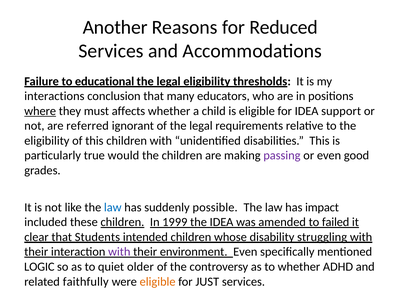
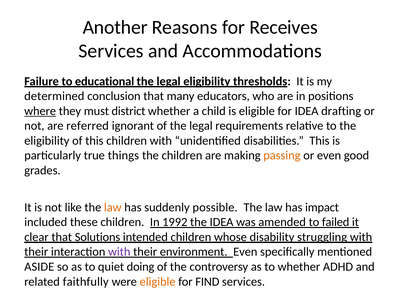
Reduced: Reduced -> Receives (284, 27)
interactions: interactions -> determined (54, 96)
affects: affects -> district (128, 111)
support: support -> drafting (341, 111)
would: would -> things (123, 155)
passing colour: purple -> orange (282, 155)
law colour: blue -> orange (113, 207)
children underline: present -> none (122, 222)
1999: 1999 -> 1992 (175, 222)
Students: Students -> Solutions (98, 237)
LOGIC: LOGIC -> ASIDE (39, 267)
older: older -> doing (141, 267)
JUST: JUST -> FIND (207, 281)
